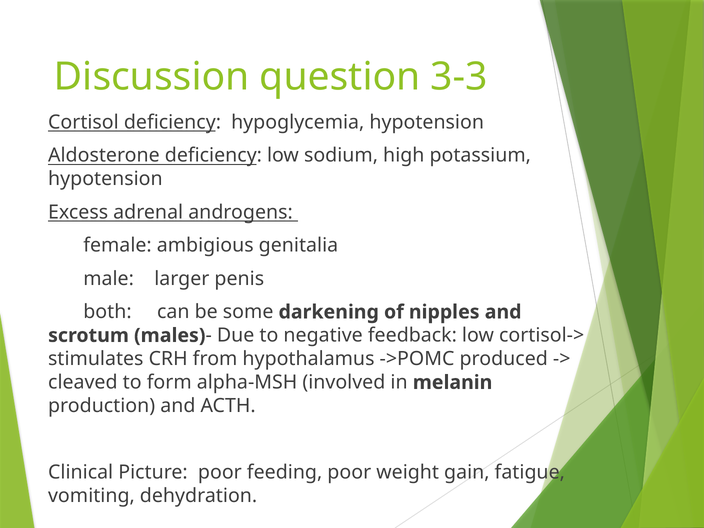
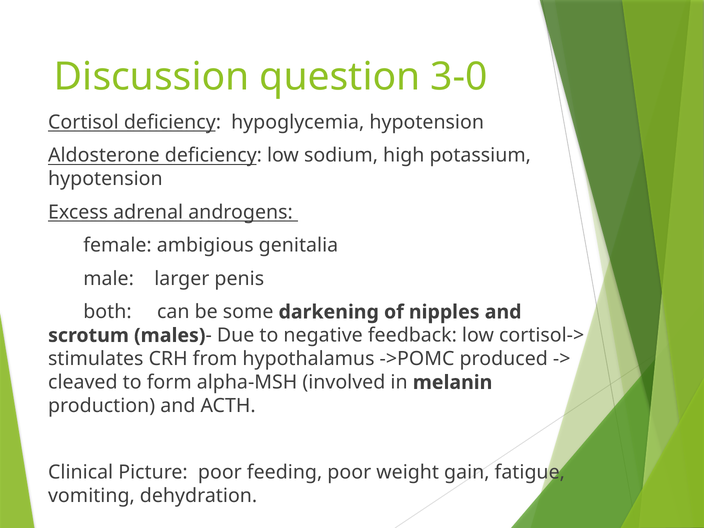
3-3: 3-3 -> 3-0 (459, 77)
